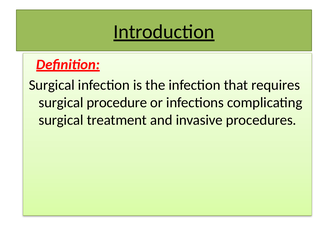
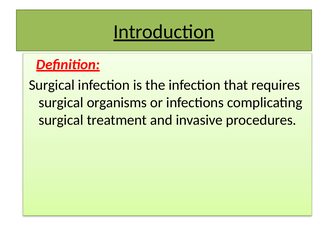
procedure: procedure -> organisms (117, 102)
